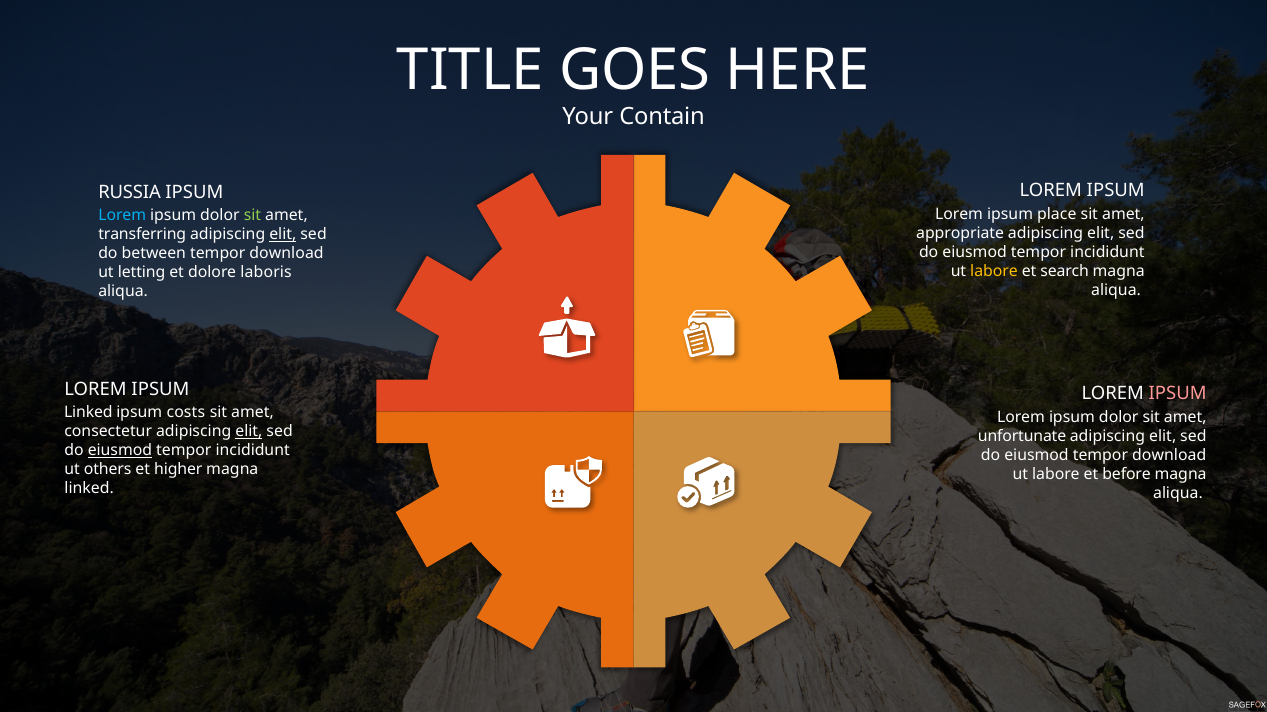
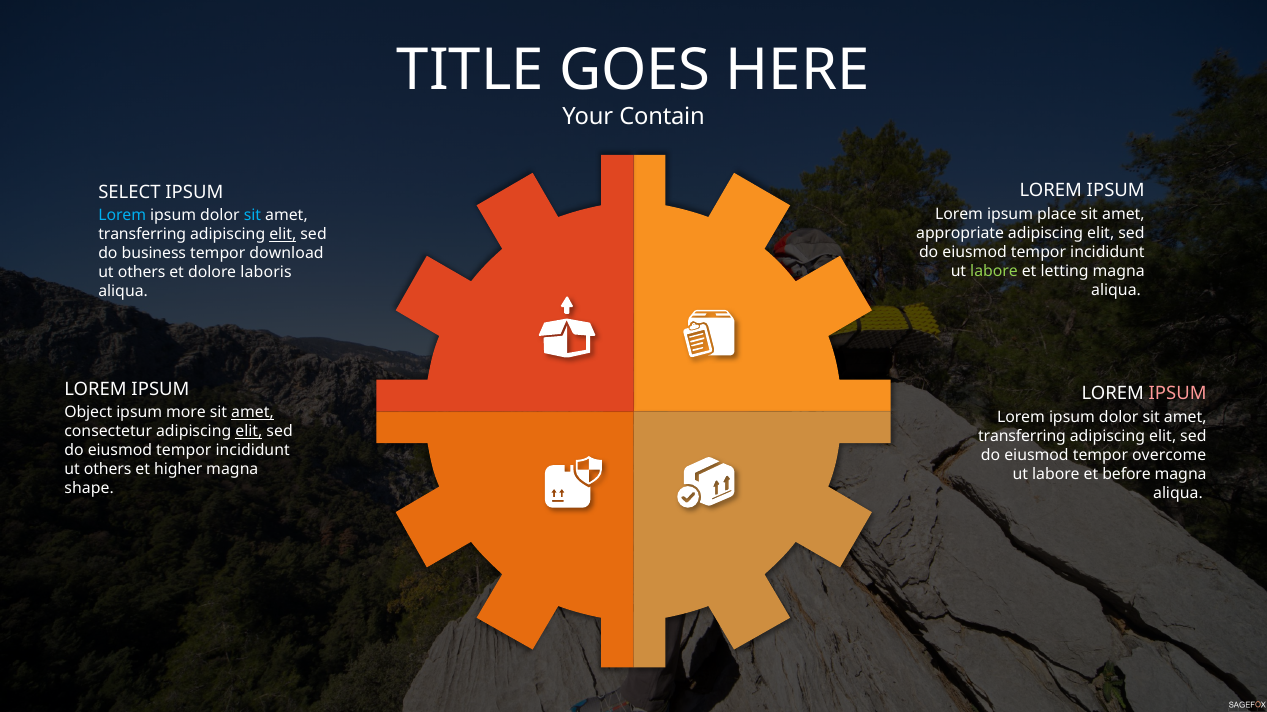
RUSSIA: RUSSIA -> SELECT (129, 192)
sit colour: light green -> light blue (252, 216)
between: between -> business (154, 254)
labore colour: yellow -> light green (994, 271)
search: search -> letting (1065, 271)
letting: letting -> others (142, 273)
Linked: Linked -> Object (88, 413)
costs: costs -> more (186, 413)
amet underline: none -> present (253, 413)
unfortunate: unfortunate -> transferring (1022, 437)
eiusmod underline: present -> none (120, 451)
eiusmod tempor download: download -> overcome (1169, 456)
linked: linked -> shape (89, 489)
